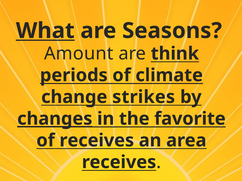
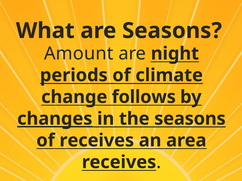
What underline: present -> none (45, 31)
think: think -> night (175, 54)
strikes: strikes -> follows (144, 97)
the favorite: favorite -> seasons (190, 119)
